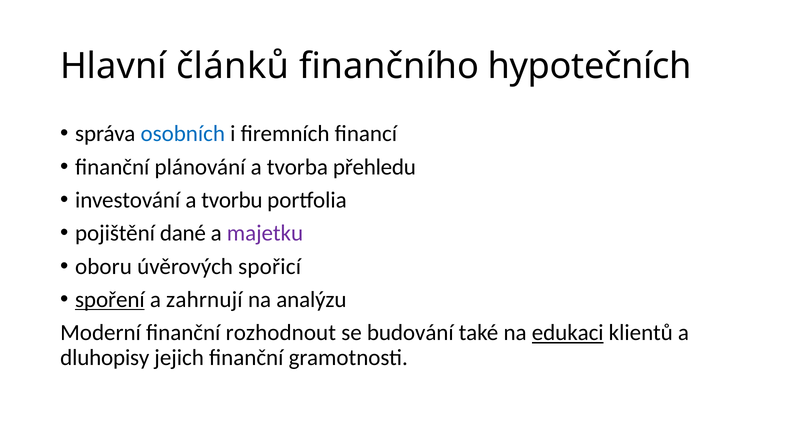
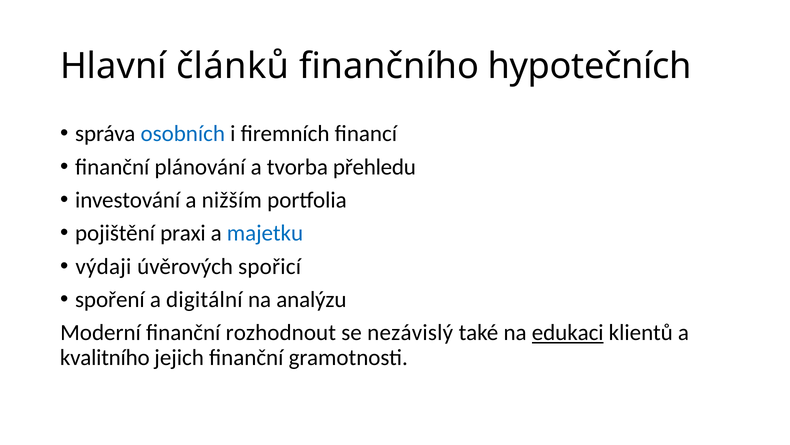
tvorbu: tvorbu -> nižším (232, 200)
dané: dané -> praxi (183, 233)
majetku colour: purple -> blue (265, 233)
oboru: oboru -> výdaji (103, 266)
spoření underline: present -> none (110, 299)
zahrnují: zahrnují -> digitální (204, 299)
budování: budování -> nezávislý (410, 332)
dluhopisy: dluhopisy -> kvalitního (105, 357)
